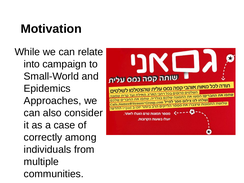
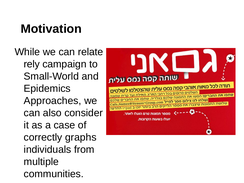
into: into -> rely (32, 64)
among: among -> graphs (81, 137)
